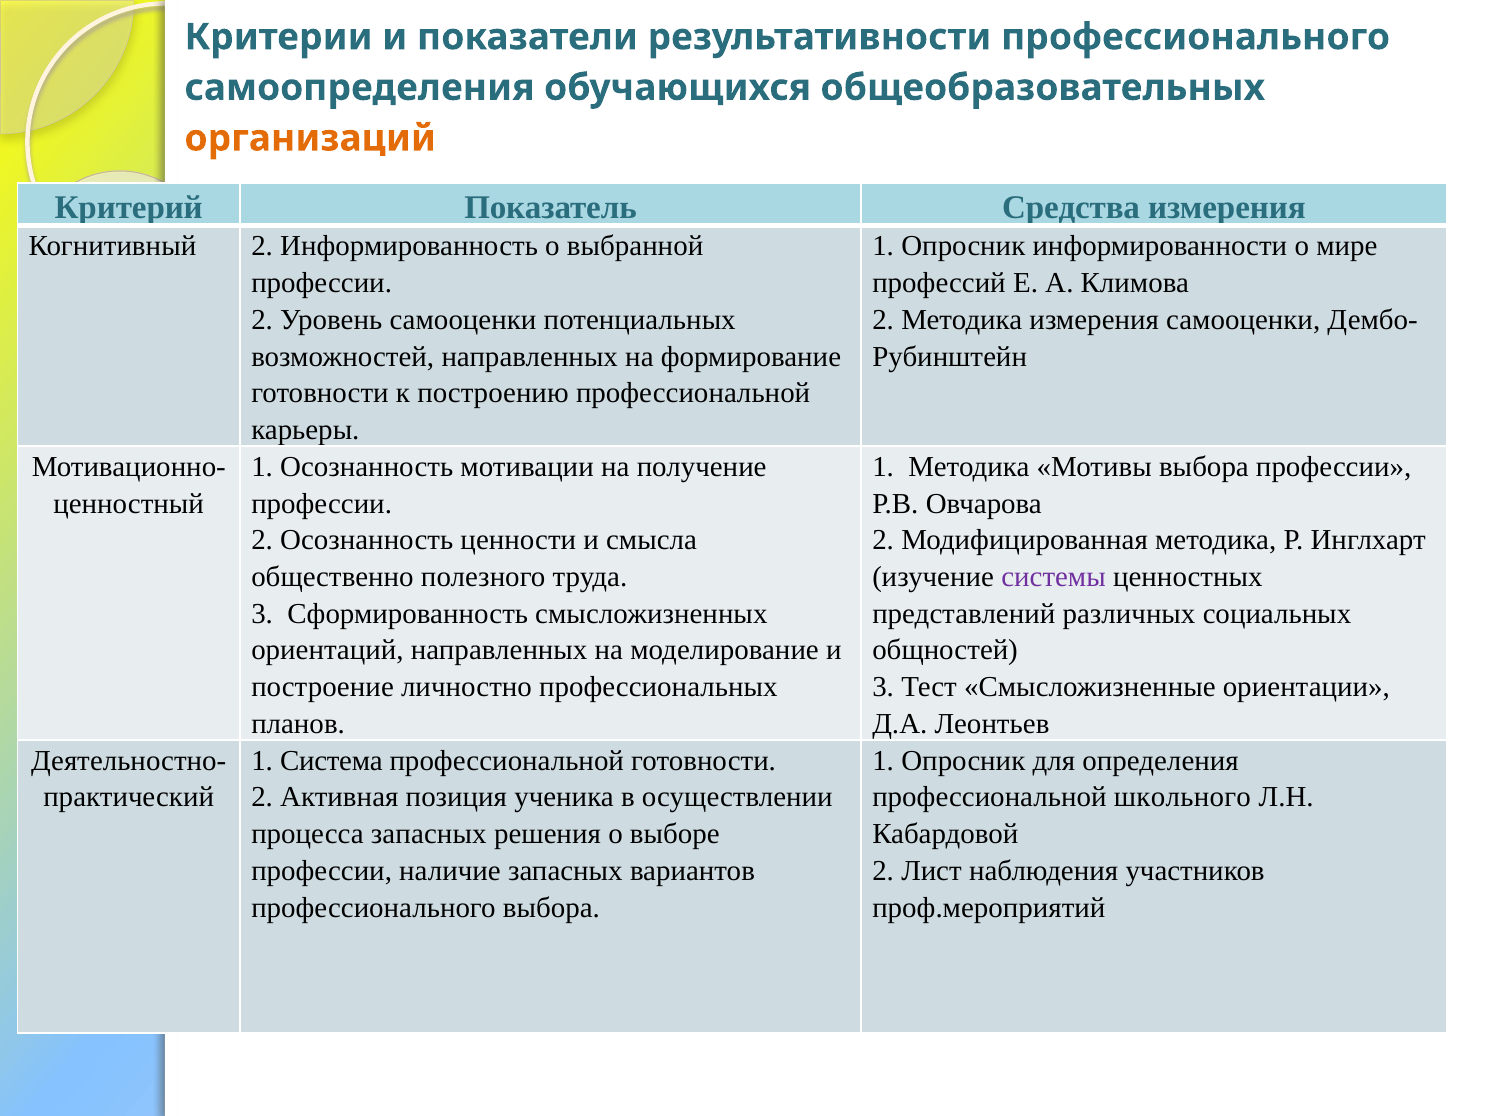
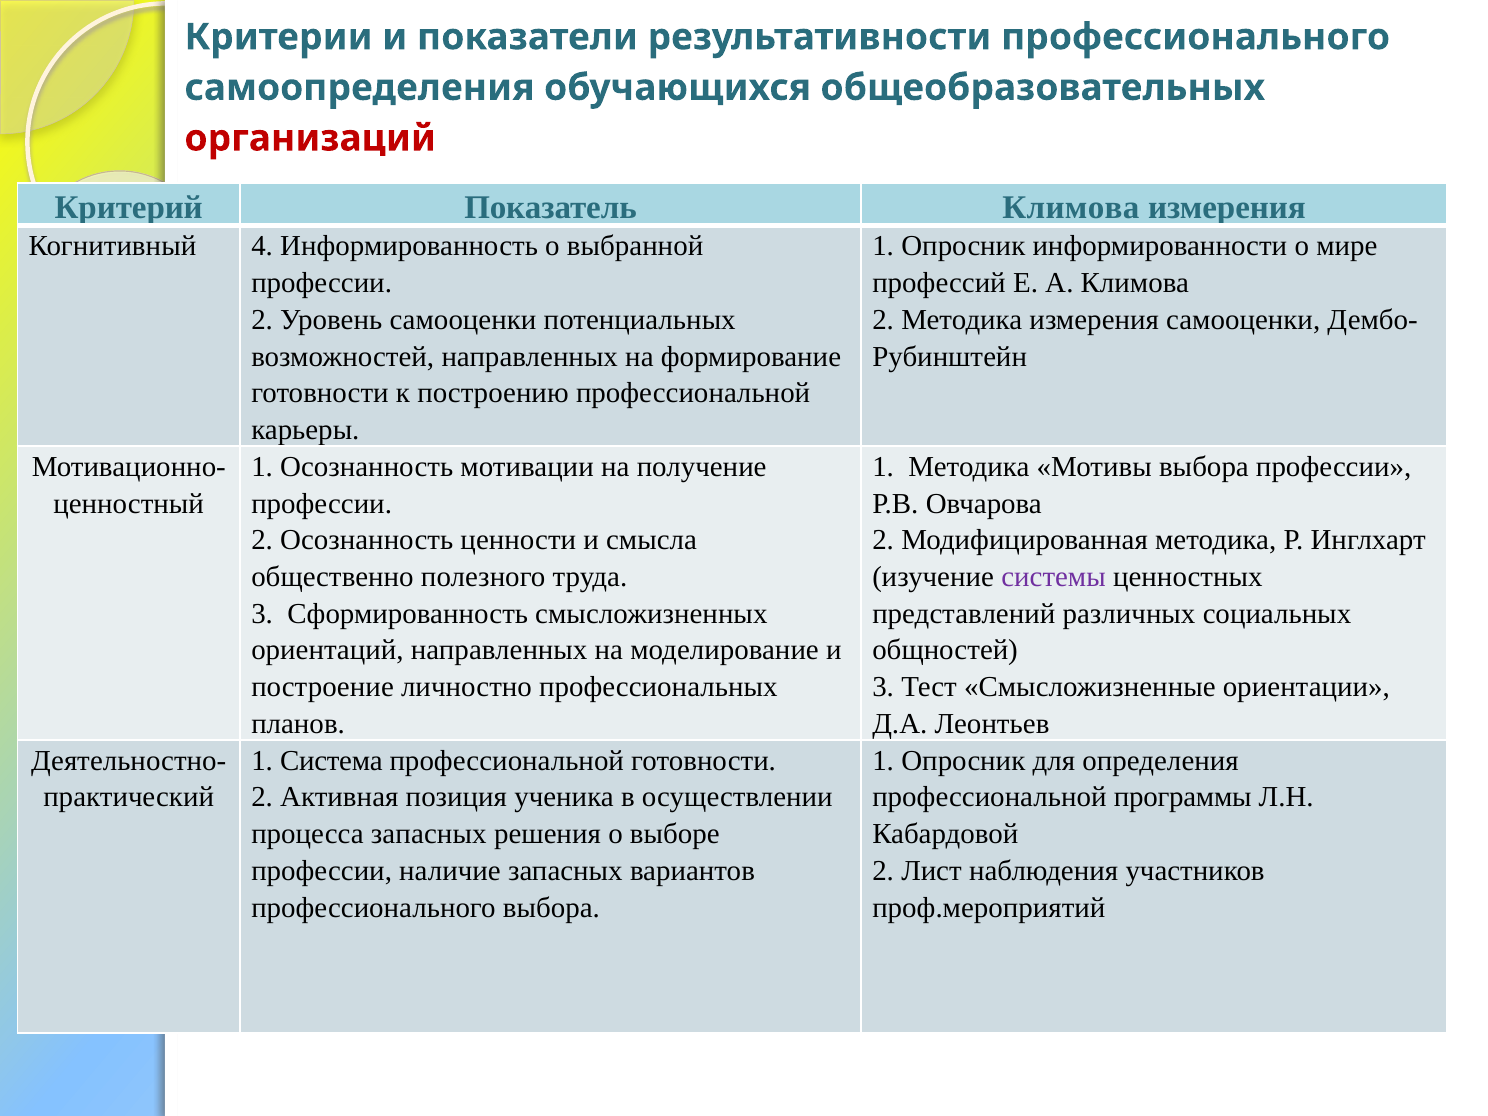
организаций colour: orange -> red (310, 138)
Показатель Средства: Средства -> Климова (1071, 207)
Когнитивный 2: 2 -> 4 (262, 246)
школьного: школьного -> программы (1183, 797)
